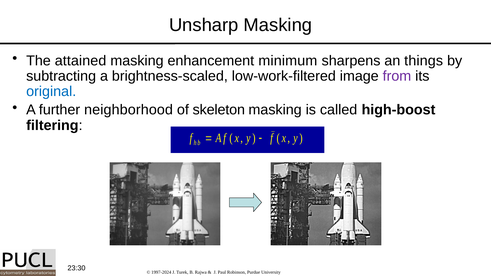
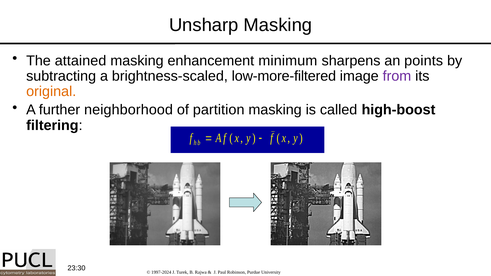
things: things -> points (424, 61)
low-work-filtered: low-work-filtered -> low-more-filtered (284, 76)
original colour: blue -> orange (51, 92)
skeleton: skeleton -> partition (219, 110)
